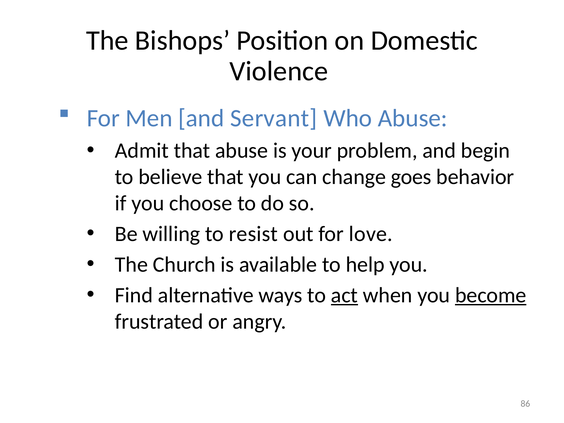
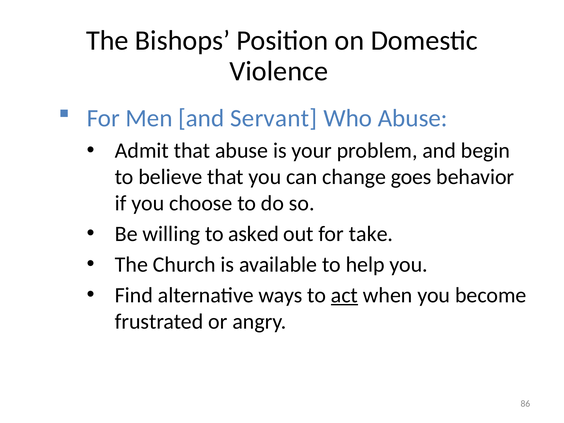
resist: resist -> asked (254, 234)
love: love -> take (371, 234)
become underline: present -> none (491, 295)
